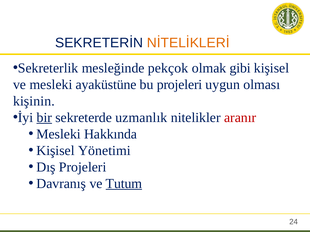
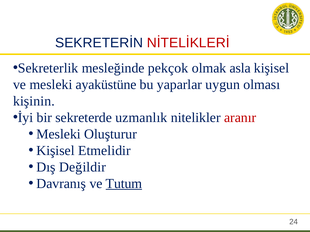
NİTELİKLERİ colour: orange -> red (188, 43)
gibi: gibi -> asla (240, 68)
bu projeleri: projeleri -> yaparlar (179, 85)
bir underline: present -> none (44, 118)
Hakkında: Hakkında -> Oluşturur (111, 134)
Yönetimi: Yönetimi -> Etmelidir (104, 151)
Dış Projeleri: Projeleri -> Değildir (83, 167)
